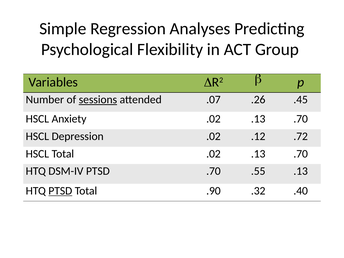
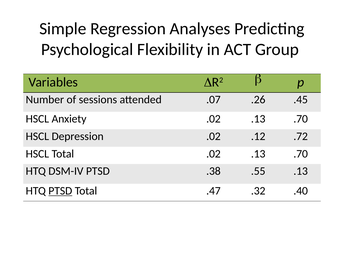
sessions underline: present -> none (98, 100)
PTSD .70: .70 -> .38 (213, 171)
.90: .90 -> .47 (213, 191)
